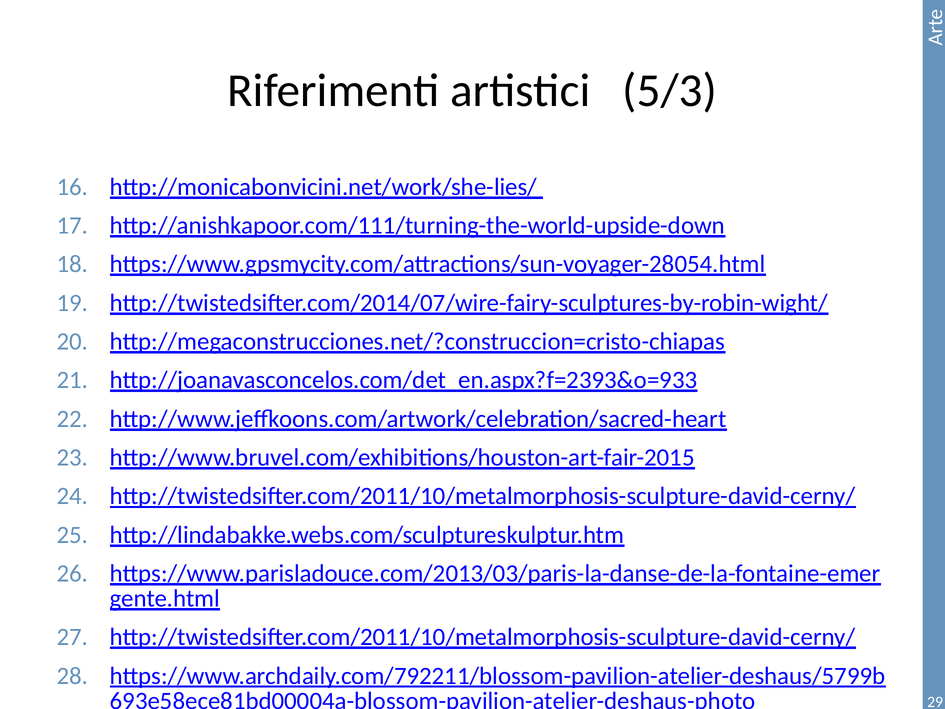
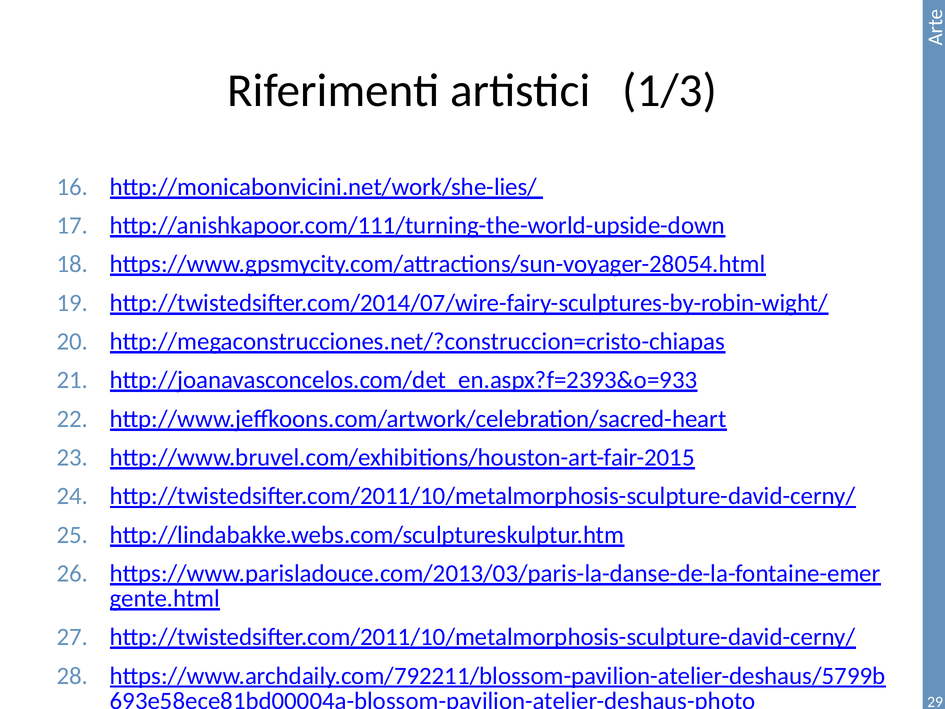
5/3: 5/3 -> 1/3 (670, 91)
